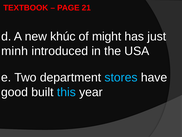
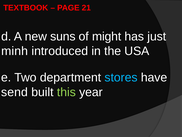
khúc: khúc -> suns (63, 36)
good: good -> send (14, 92)
this colour: light blue -> light green (66, 92)
